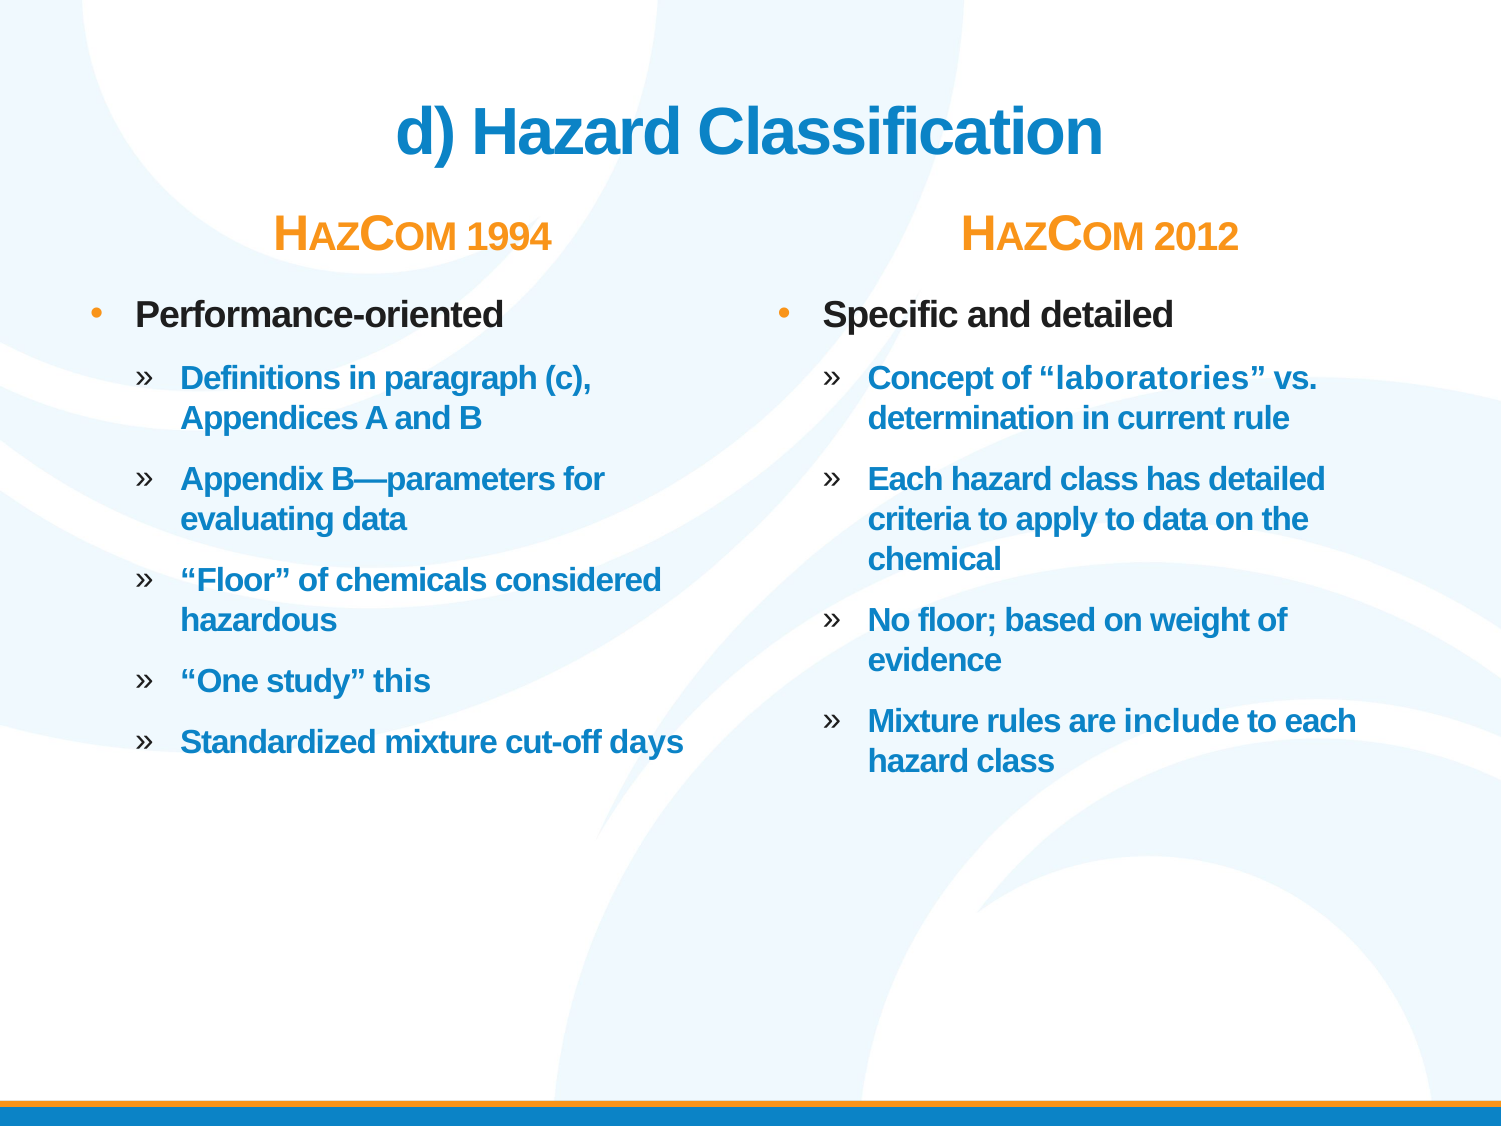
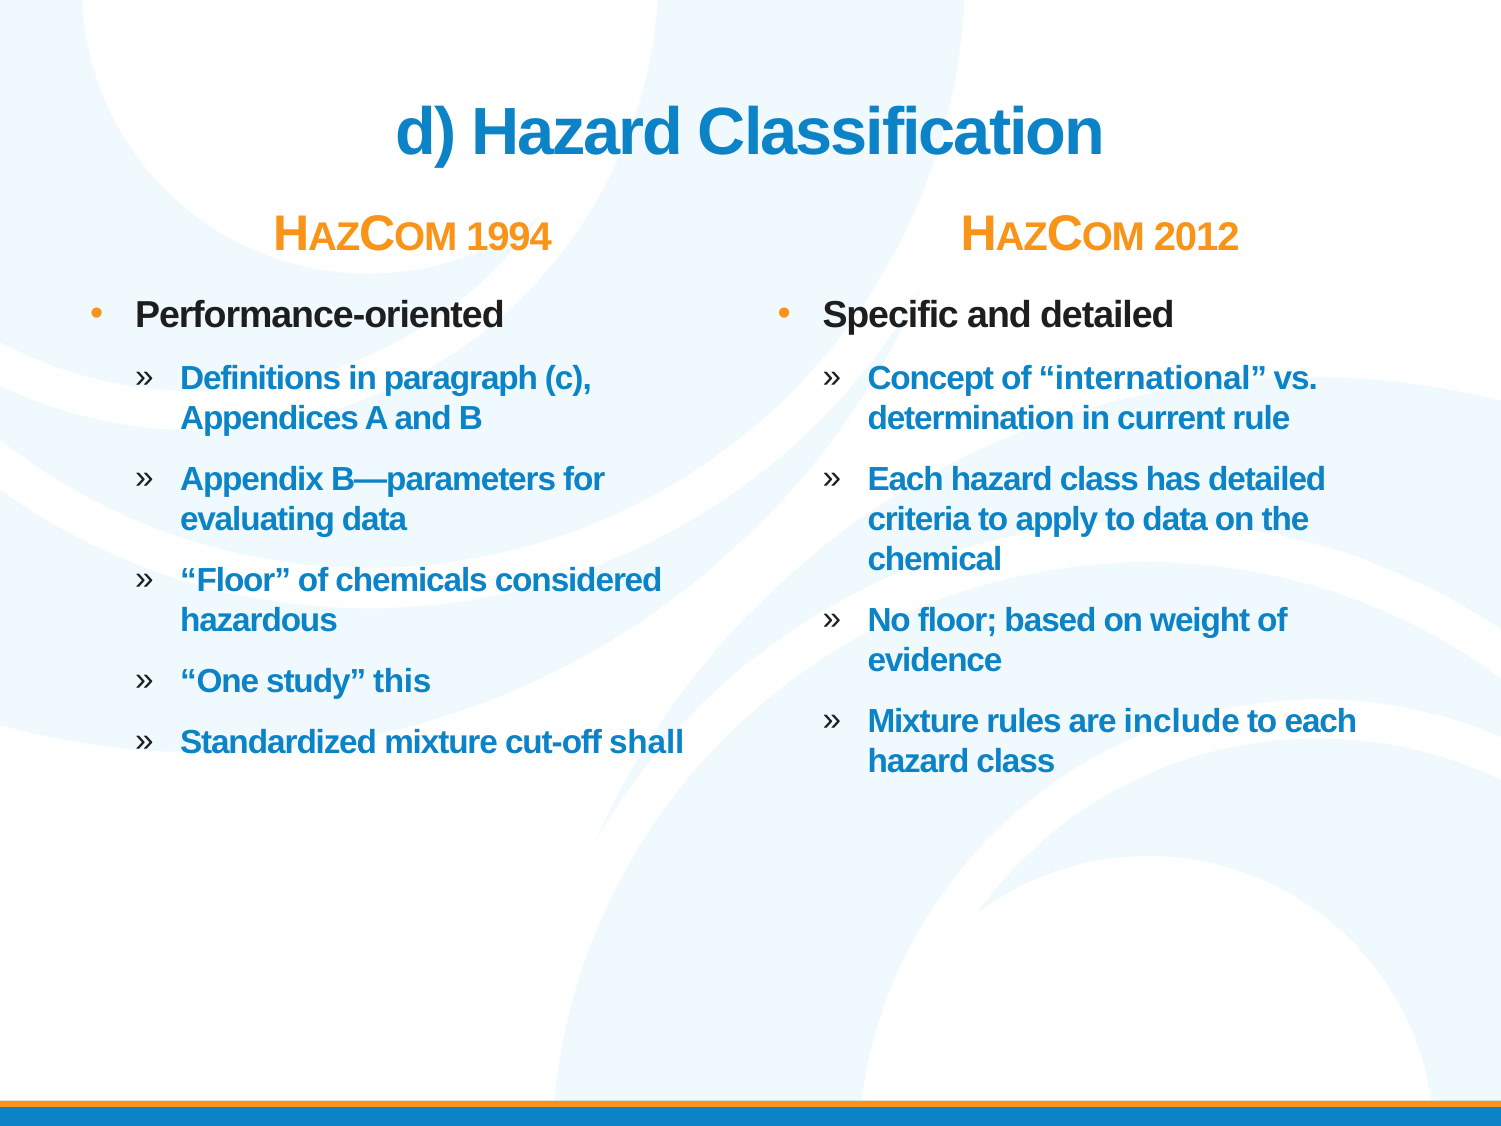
laboratories: laboratories -> international (1153, 378)
days: days -> shall (647, 742)
